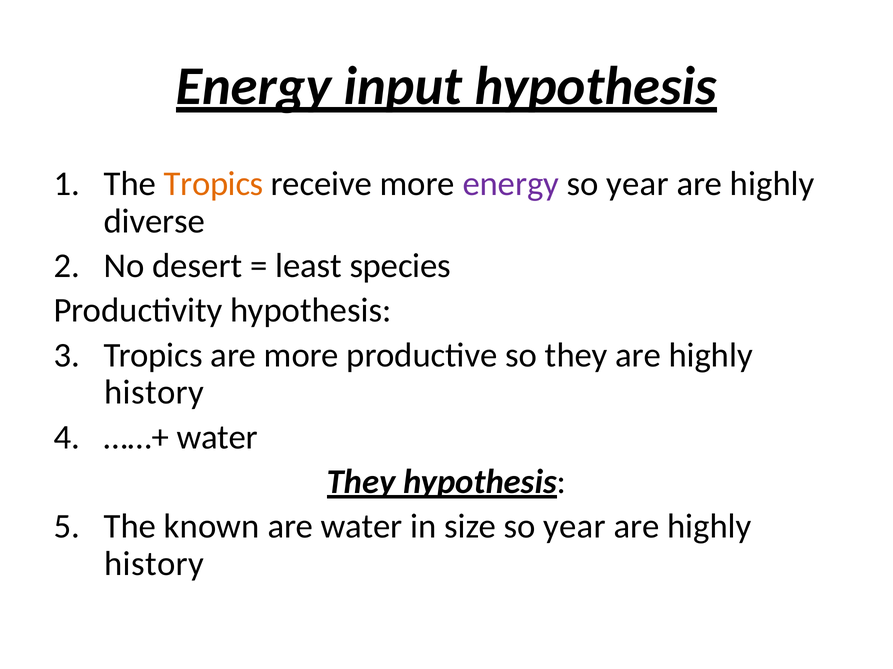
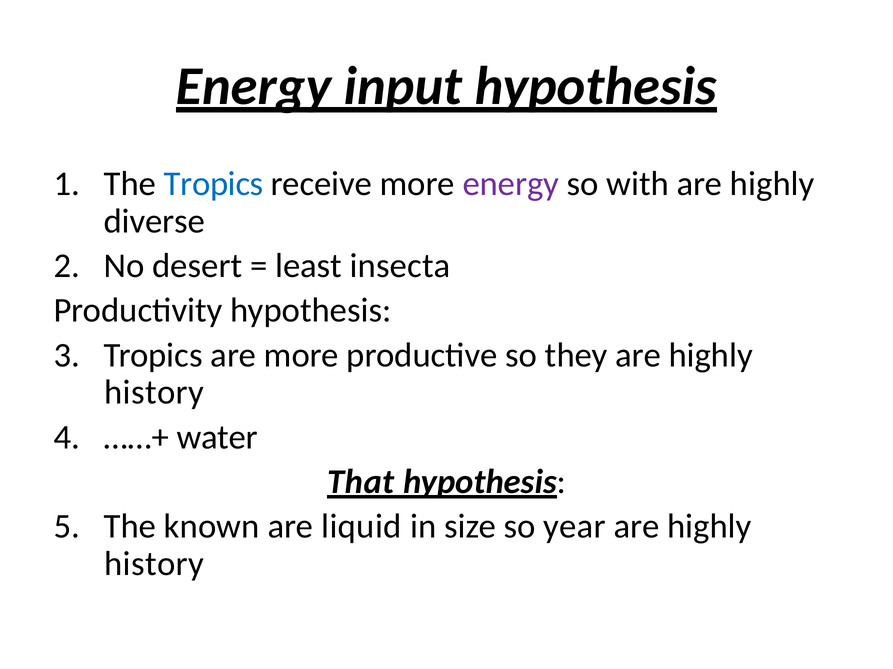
Tropics colour: orange -> blue (214, 184)
year: year -> with (638, 184)
species: species -> insecta (400, 266)
They: They -> That (361, 482)
are water: water -> liquid (361, 527)
